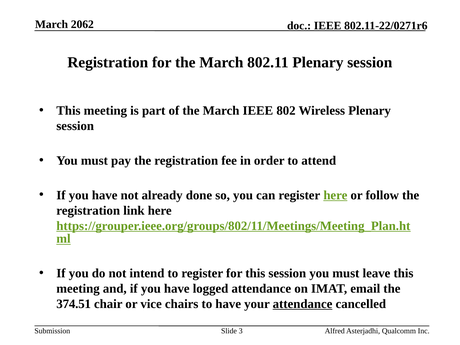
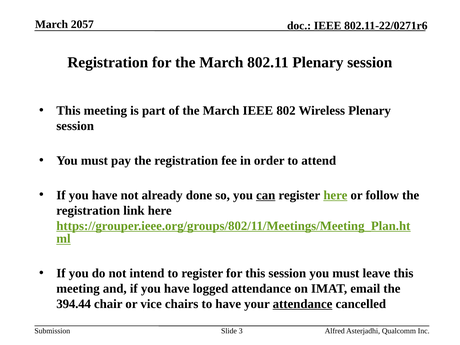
2062: 2062 -> 2057 (82, 24)
can underline: none -> present (266, 195)
374.51: 374.51 -> 394.44 (74, 304)
